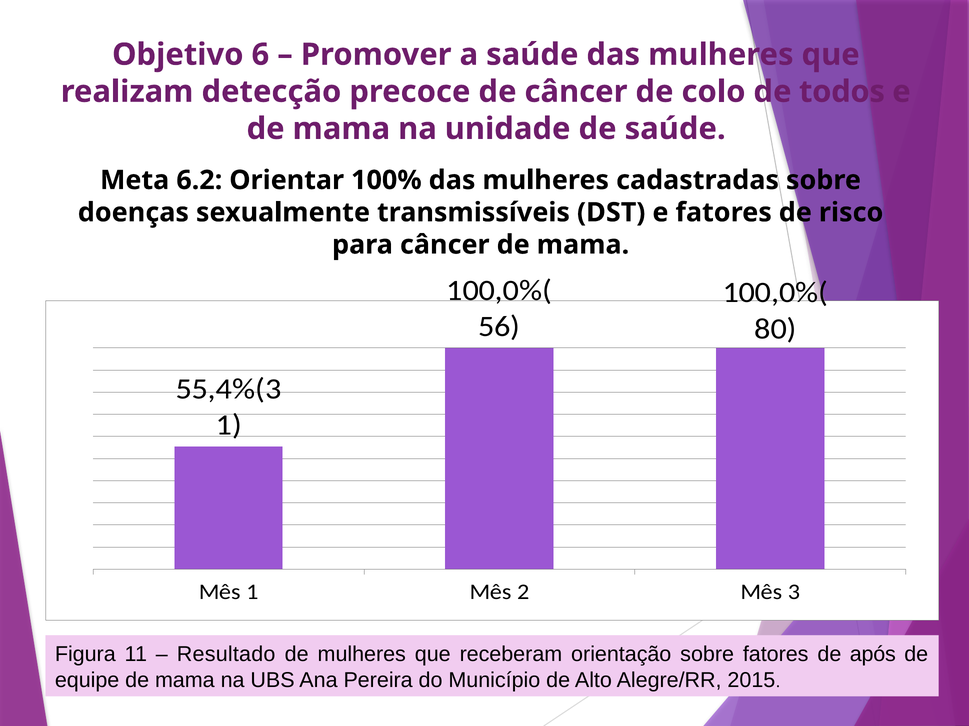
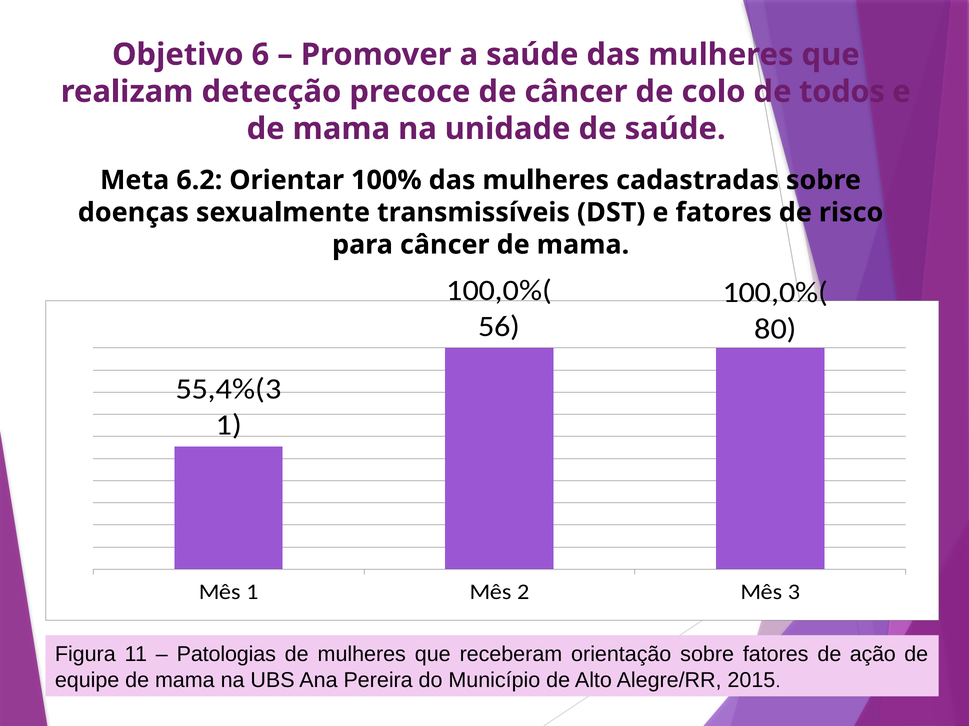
Resultado: Resultado -> Patologias (226, 655)
após: após -> ação (873, 655)
